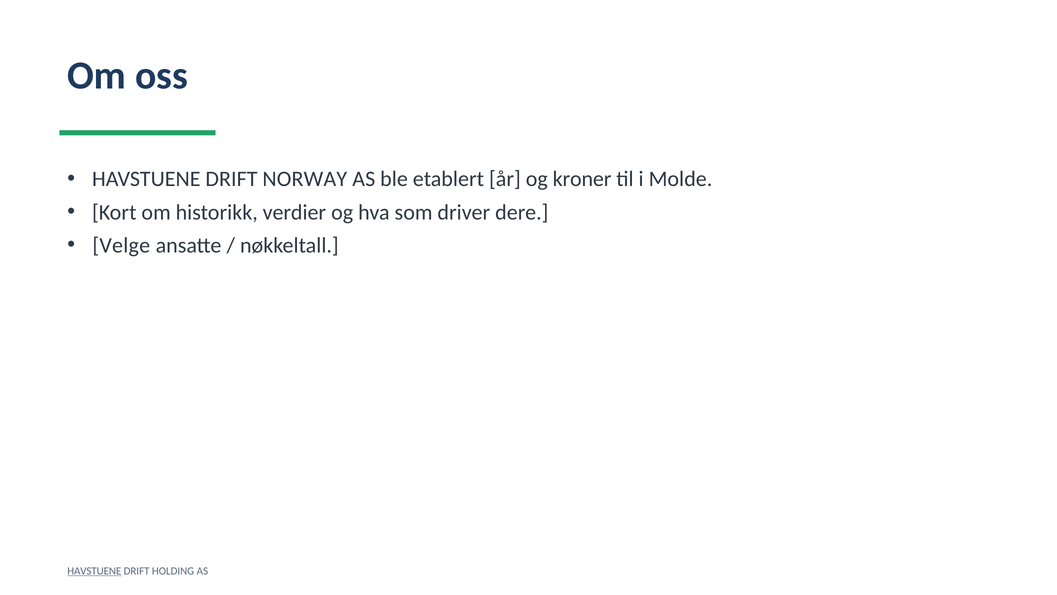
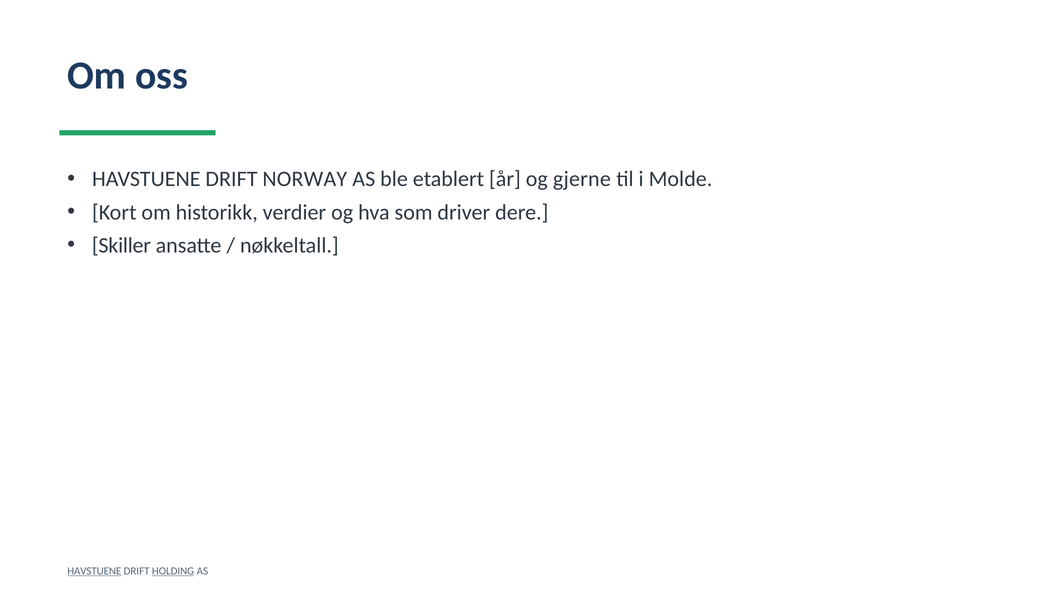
kroner: kroner -> gjerne (582, 179)
Velge: Velge -> Skiller (121, 245)
HOLDING underline: none -> present (173, 570)
